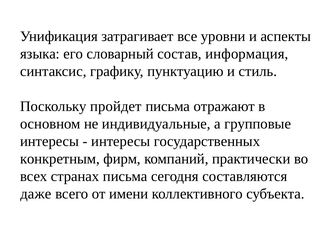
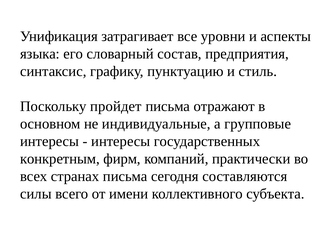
информация: информация -> предприятия (247, 54)
даже: даже -> силы (36, 194)
